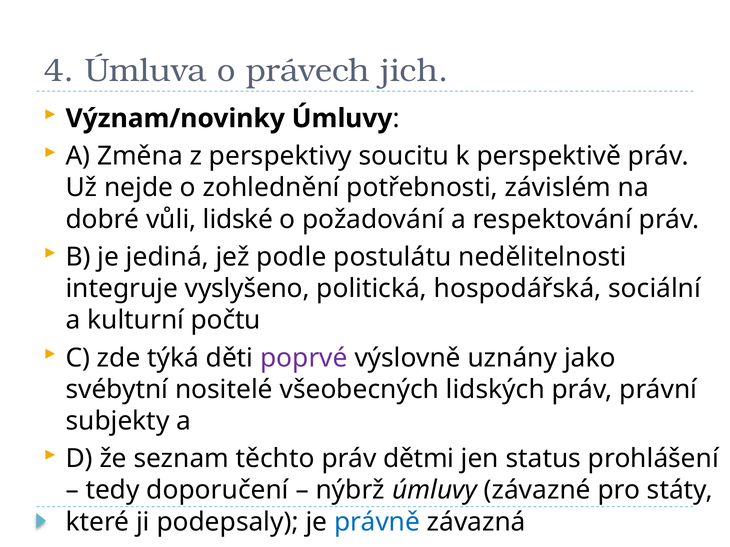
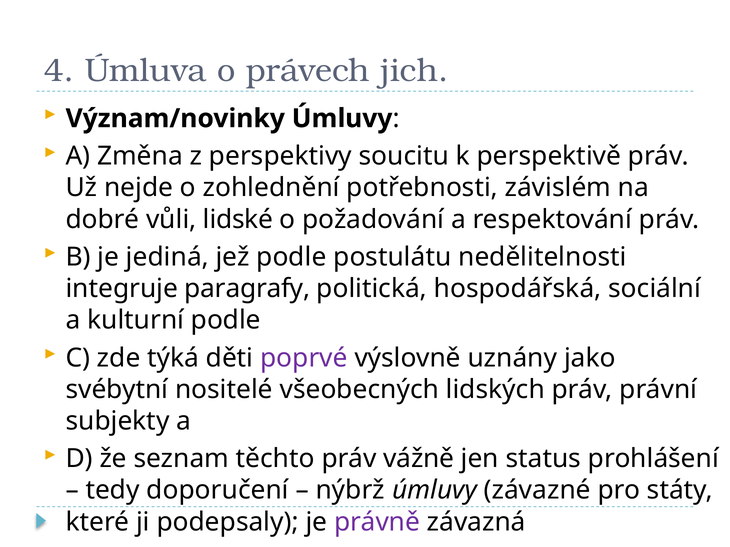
vyslyšeno: vyslyšeno -> paragrafy (247, 289)
kulturní počtu: počtu -> podle (226, 320)
dětmi: dětmi -> vážně (419, 459)
právně colour: blue -> purple (377, 522)
